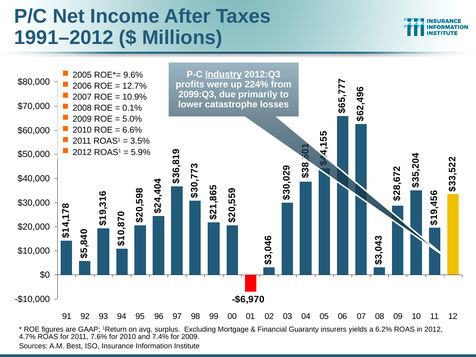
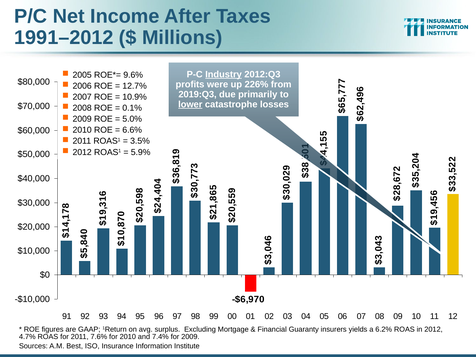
224%: 224% -> 226% (256, 84)
2099:Q3: 2099:Q3 -> 2019:Q3 (198, 94)
lower underline: none -> present (190, 104)
